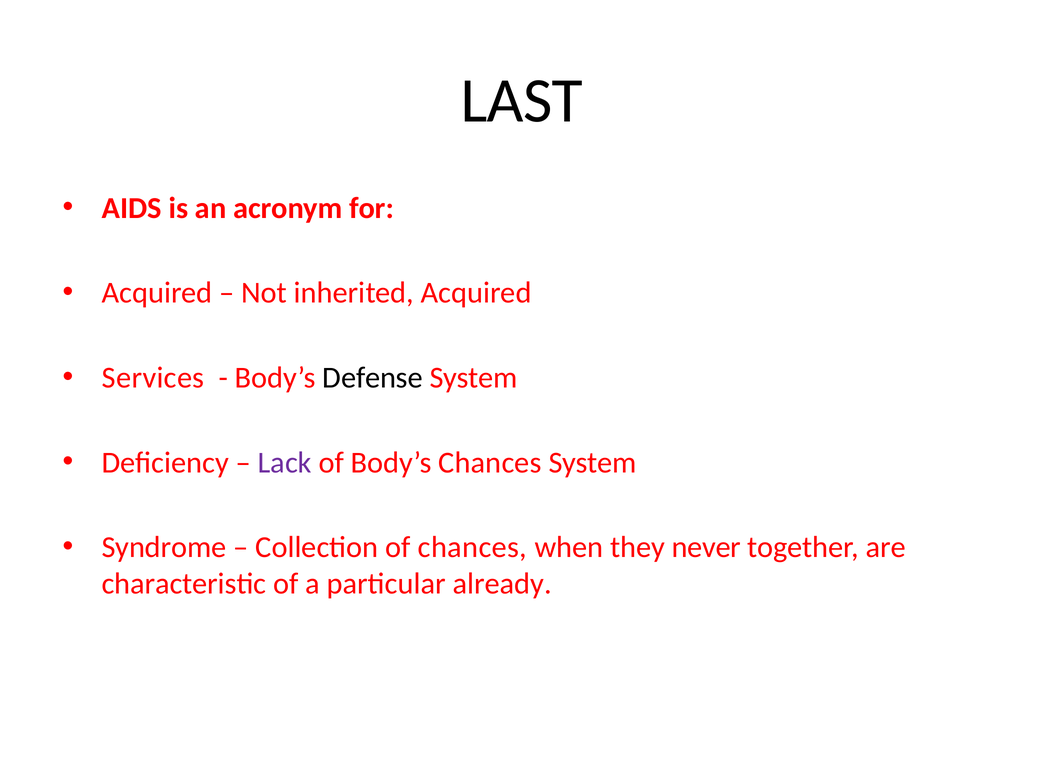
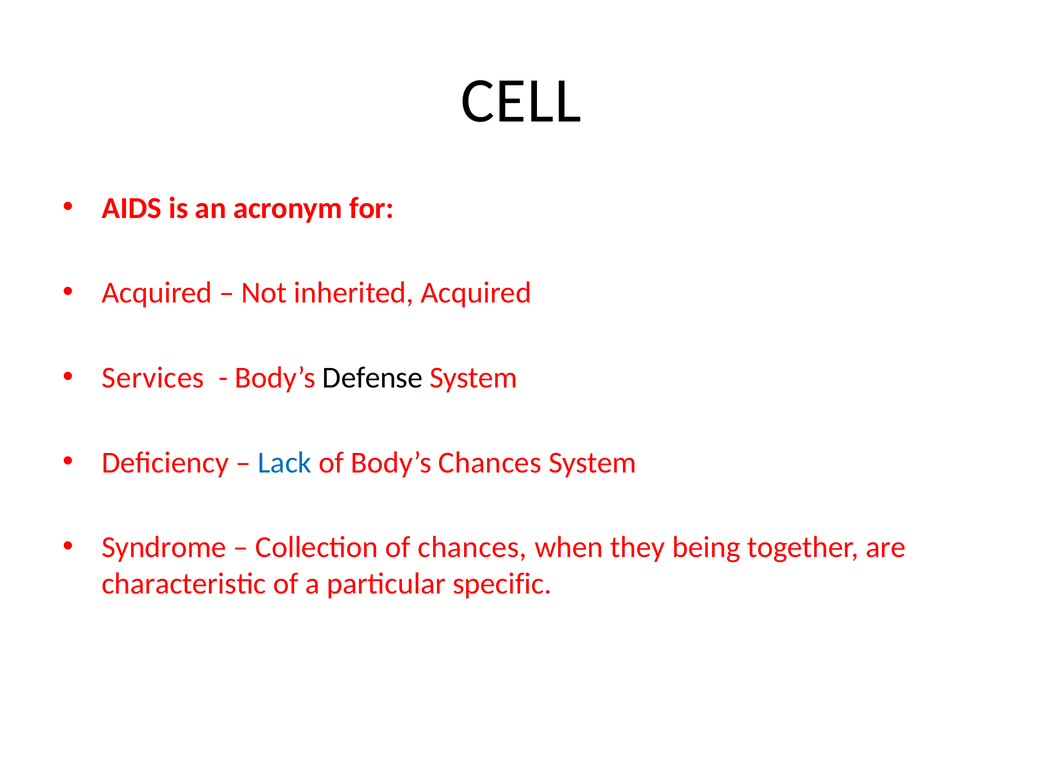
LAST: LAST -> CELL (521, 101)
Lack colour: purple -> blue (285, 463)
never: never -> being (706, 548)
already: already -> specific (502, 584)
